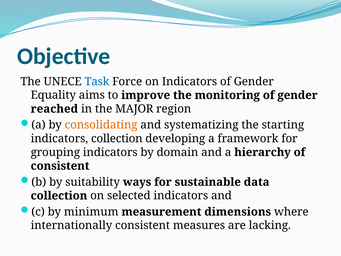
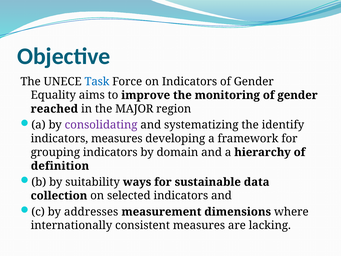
consolidating colour: orange -> purple (101, 125)
starting: starting -> identify (283, 125)
indicators collection: collection -> measures (117, 139)
consistent: consistent -> definition (60, 166)
minimum: minimum -> addresses (91, 212)
